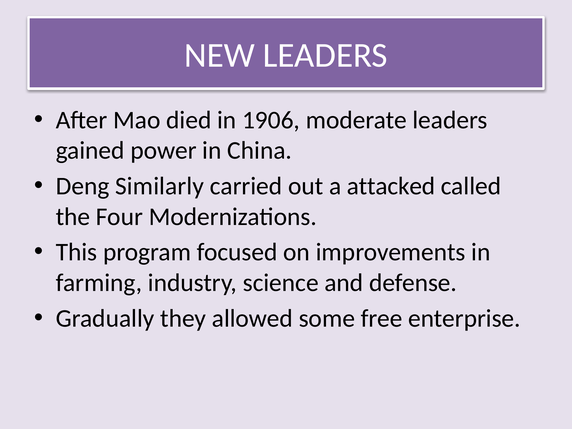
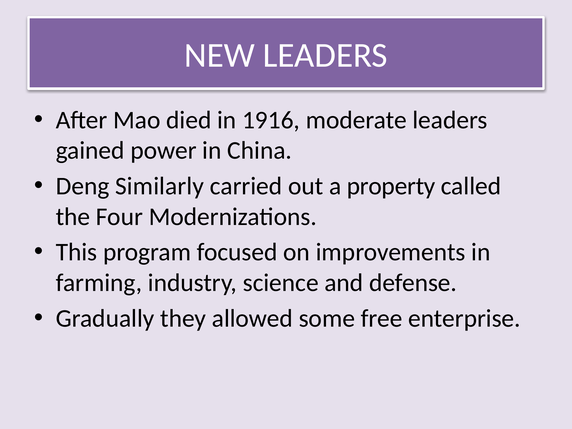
1906: 1906 -> 1916 (271, 120)
attacked: attacked -> property (391, 186)
